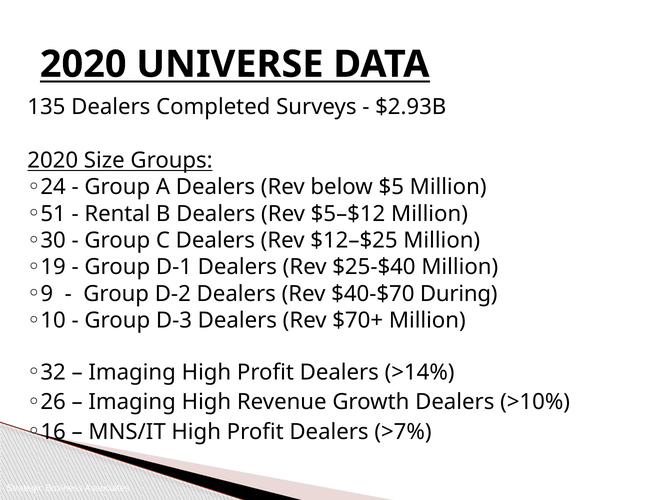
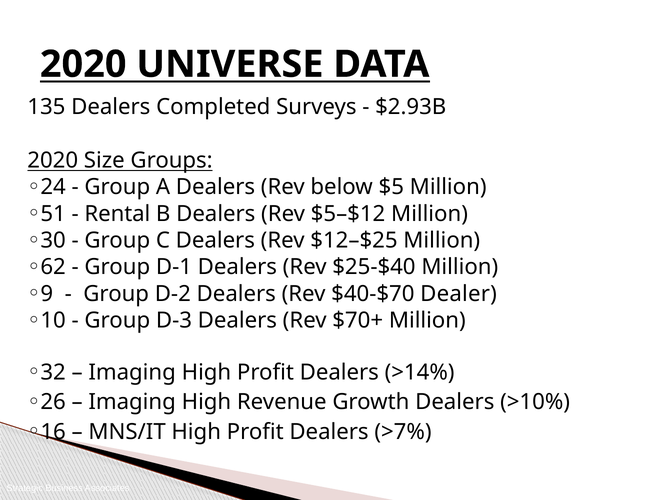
19: 19 -> 62 (53, 267)
During: During -> Dealer (459, 293)
